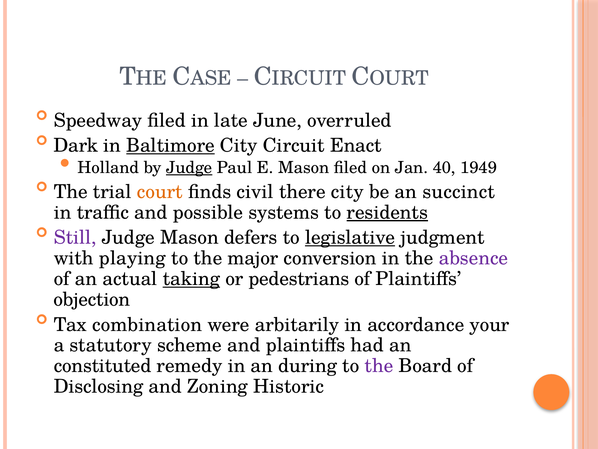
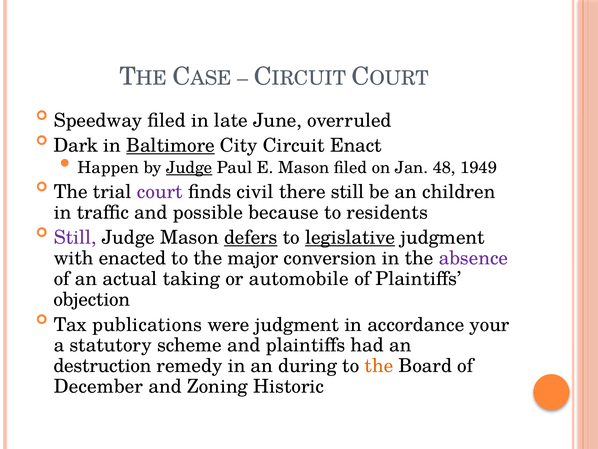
Holland: Holland -> Happen (108, 168)
40: 40 -> 48 (444, 168)
court colour: orange -> purple (160, 192)
there city: city -> still (348, 192)
succinct: succinct -> children (459, 192)
systems: systems -> because (284, 212)
residents underline: present -> none (387, 212)
defers underline: none -> present (251, 237)
playing: playing -> enacted (133, 258)
taking underline: present -> none (191, 279)
pedestrians: pedestrians -> automobile (299, 279)
combination: combination -> publications (147, 324)
were arbitarily: arbitarily -> judgment (297, 324)
constituted: constituted -> destruction (103, 366)
the colour: purple -> orange (379, 366)
Disclosing: Disclosing -> December (98, 386)
